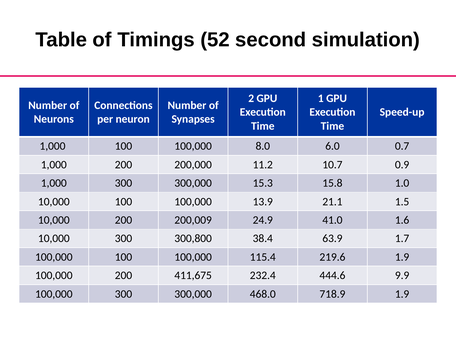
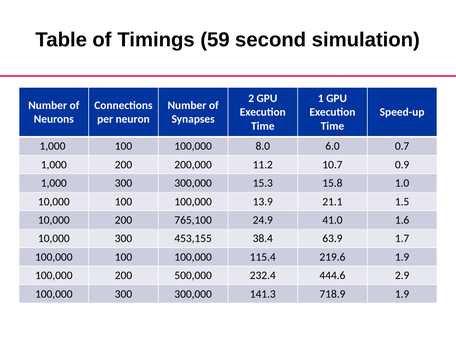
52: 52 -> 59 (215, 40)
200,009: 200,009 -> 765,100 (193, 220)
300,800: 300,800 -> 453,155 (193, 239)
411,675: 411,675 -> 500,000 (193, 275)
9.9: 9.9 -> 2.9 (402, 275)
468.0: 468.0 -> 141.3 (263, 294)
